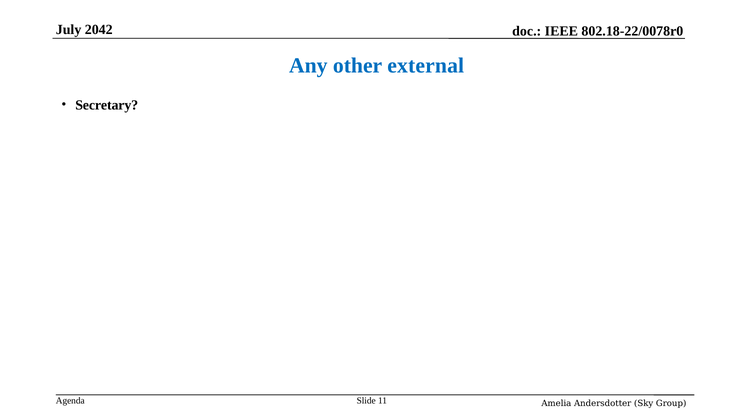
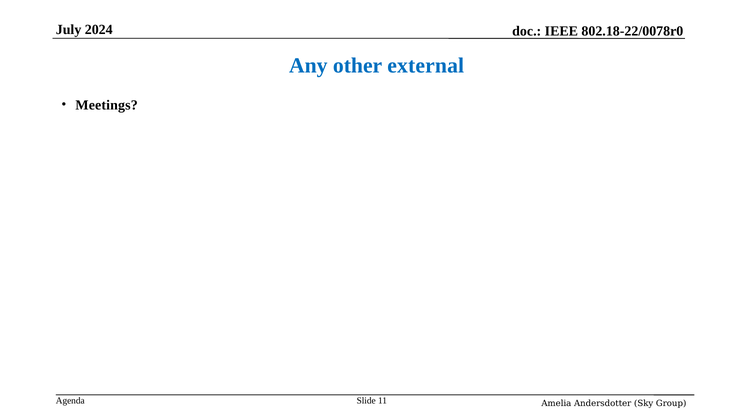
2042: 2042 -> 2024 (99, 30)
Secretary: Secretary -> Meetings (107, 105)
